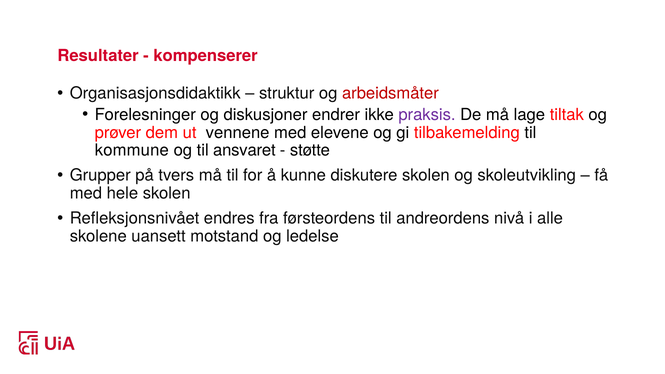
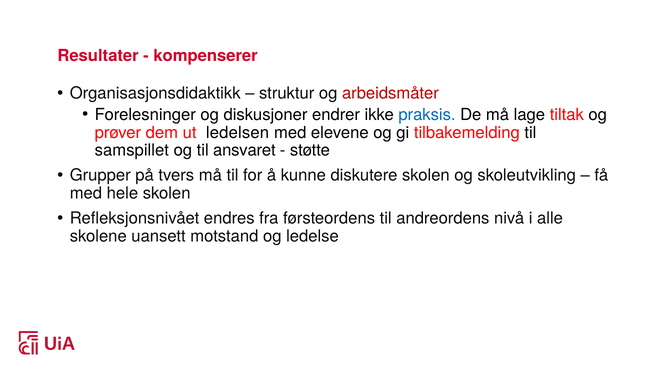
praksis colour: purple -> blue (427, 115)
vennene: vennene -> ledelsen (238, 133)
kommune: kommune -> samspillet (132, 151)
